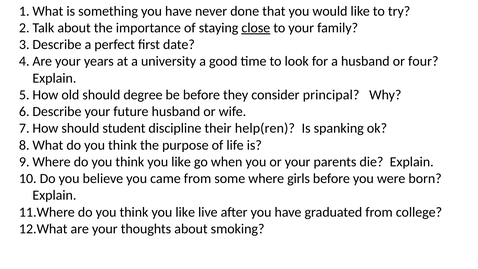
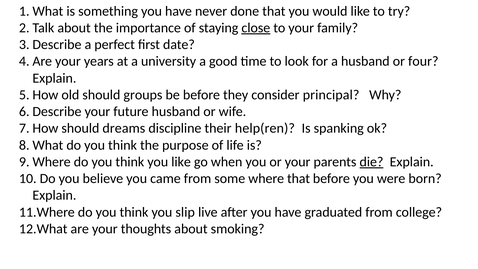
degree: degree -> groups (143, 95)
student: student -> dreams (124, 128)
die underline: none -> present (371, 162)
where girls: girls -> that (299, 178)
like: like -> slip (185, 212)
